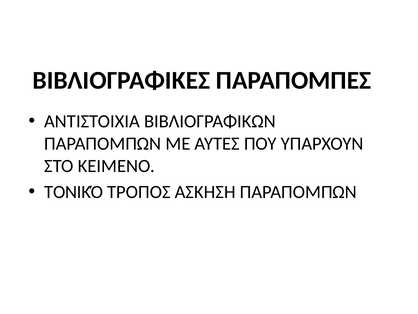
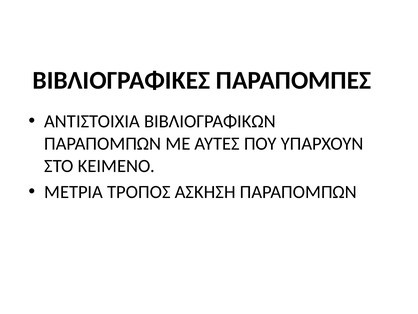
ΤΟΝΙΚΌ: ΤΟΝΙΚΌ -> ΜΕΤΡΙΑ (74, 192)
